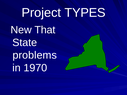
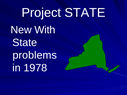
Project TYPES: TYPES -> STATE (85, 13)
That: That -> With (45, 30)
1970: 1970 -> 1978 (35, 68)
